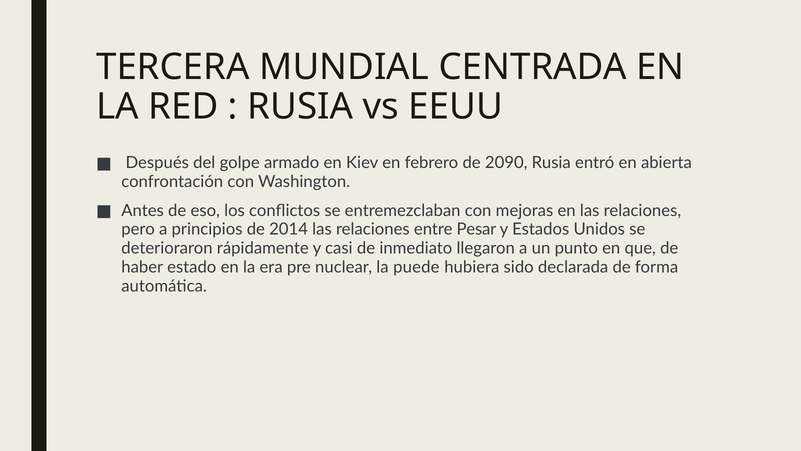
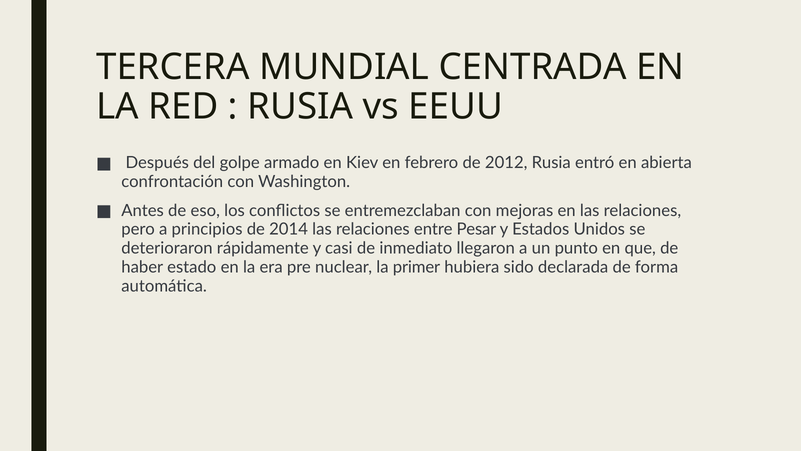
2090: 2090 -> 2012 (506, 163)
puede: puede -> primer (416, 267)
